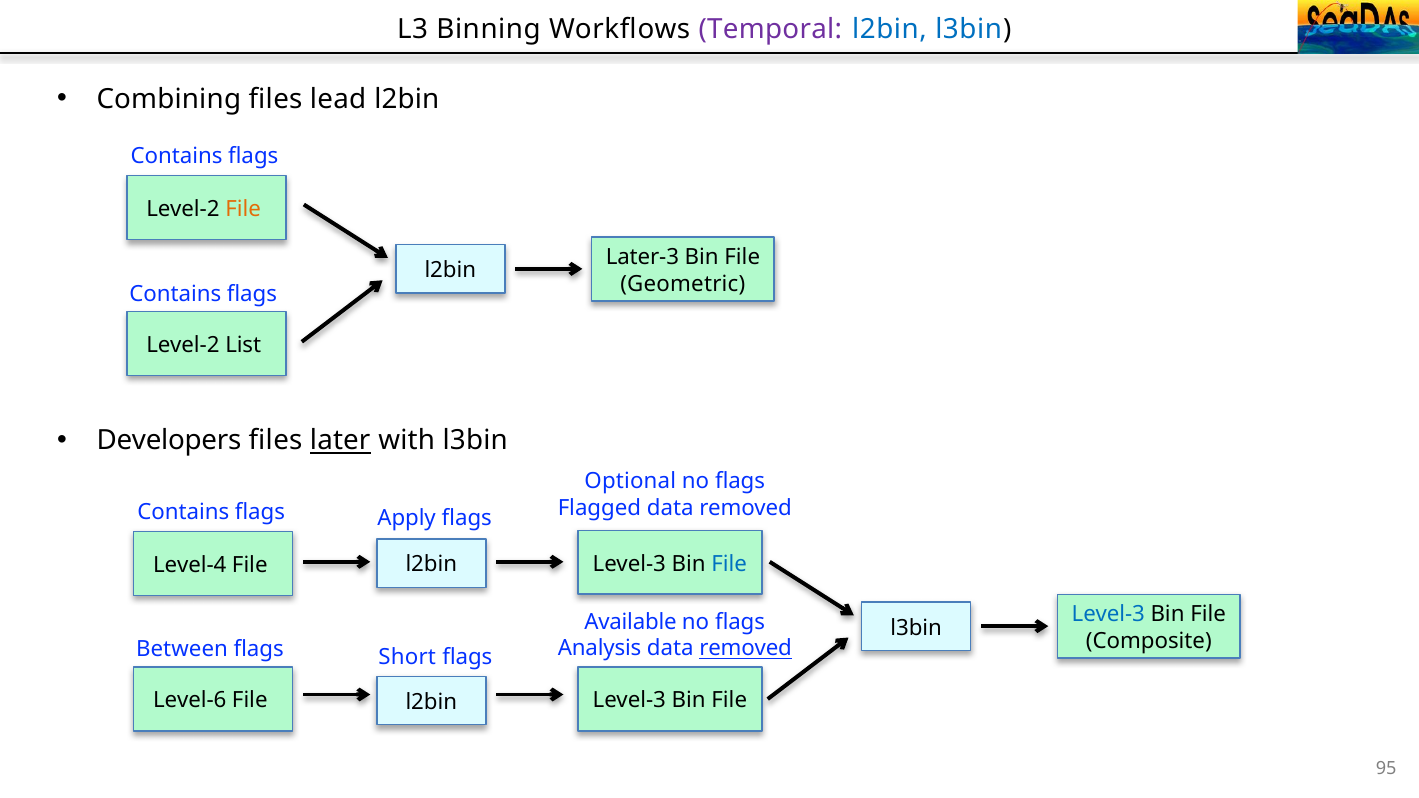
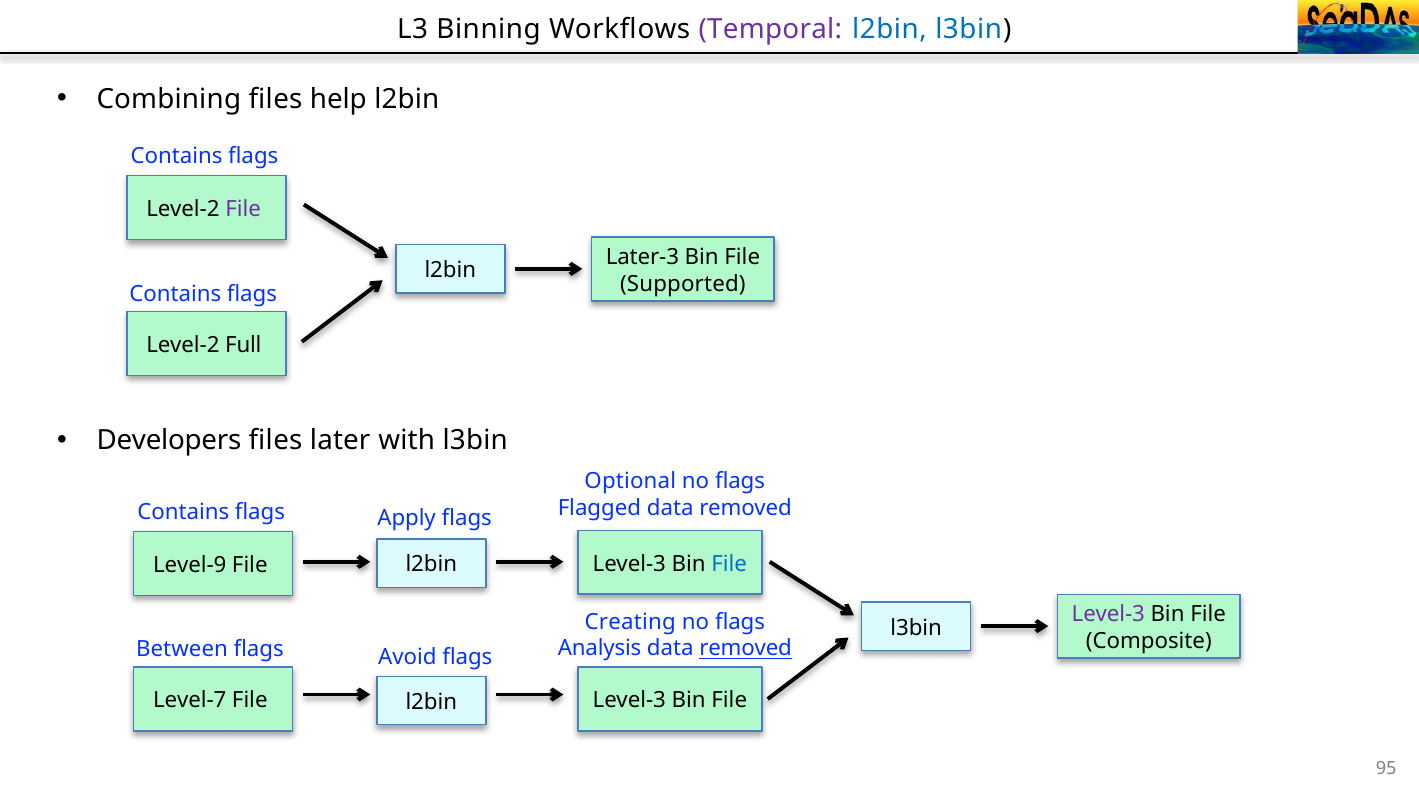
lead: lead -> help (338, 99)
File colour: orange -> purple (243, 209)
Geometric: Geometric -> Supported (683, 284)
List: List -> Full (243, 345)
later underline: present -> none (340, 441)
Level-4: Level-4 -> Level-9 (190, 565)
Level-3 colour: blue -> purple (1108, 615)
Available: Available -> Creating (630, 622)
Short: Short -> Avoid (407, 657)
Level-6: Level-6 -> Level-7 (190, 701)
